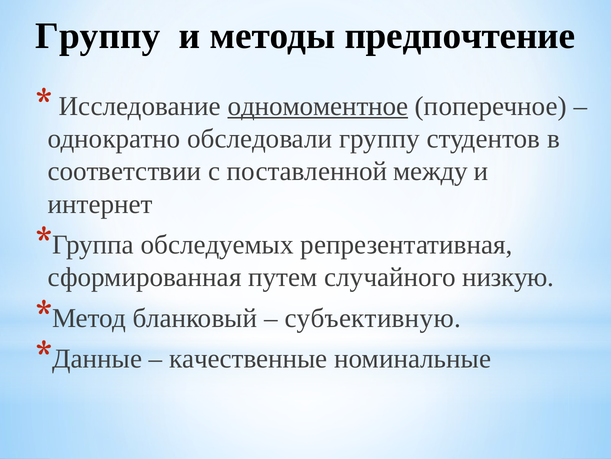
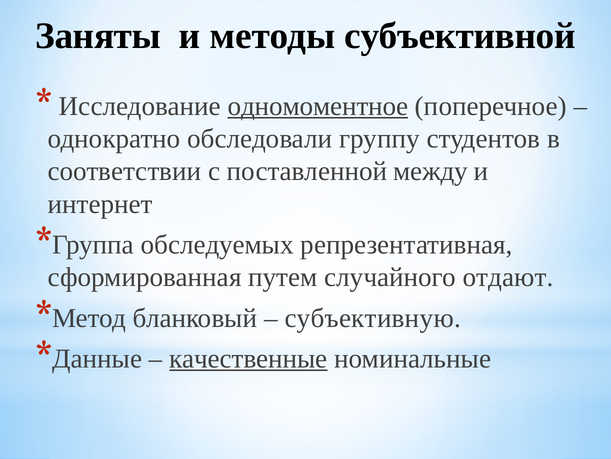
Группу: Группу -> Заняты (98, 36)
предпочтение: предпочтение -> субъективной (460, 36)
низкую: низкую -> отдают (508, 277)
качественные underline: none -> present (248, 358)
